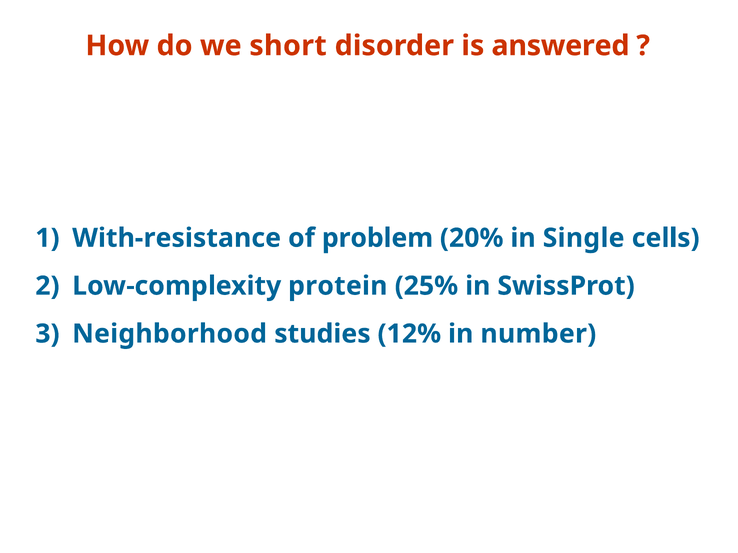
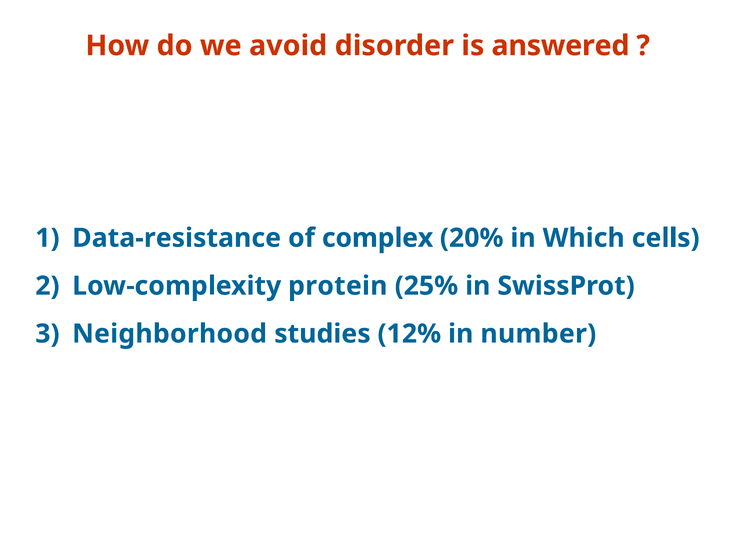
short: short -> avoid (288, 46)
With-resistance: With-resistance -> Data-resistance (177, 238)
problem: problem -> complex (378, 238)
Single: Single -> Which (584, 238)
